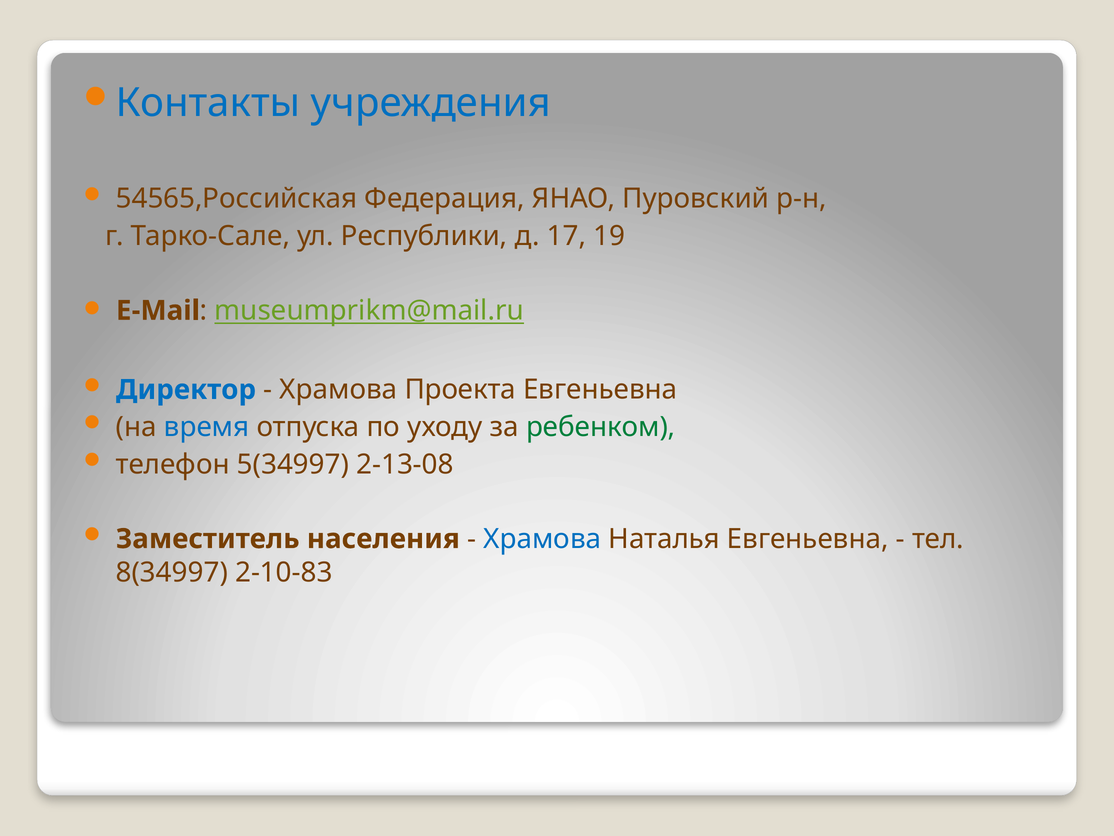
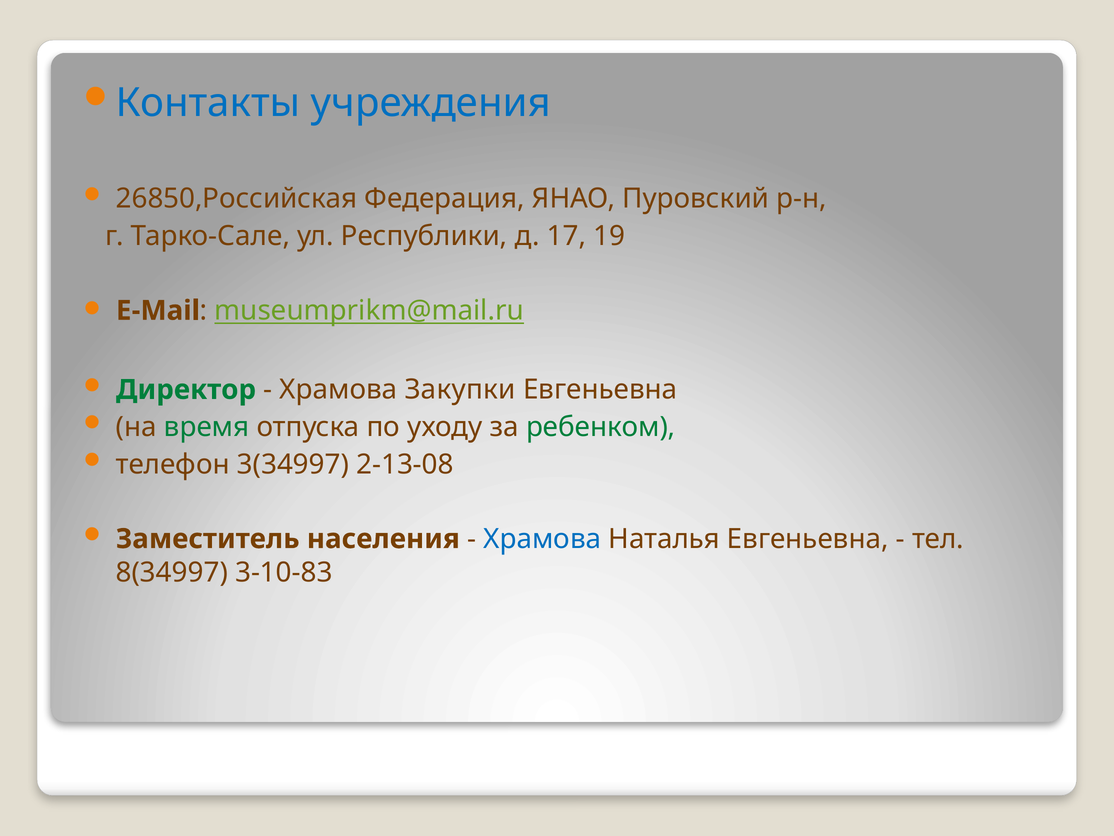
54565,Российская: 54565,Российская -> 26850,Российская (237, 199)
Директор colour: blue -> green (186, 389)
Проекта: Проекта -> Закупки (460, 389)
время colour: blue -> green (207, 427)
5(34997: 5(34997 -> 3(34997 (293, 464)
2-10-83: 2-10-83 -> 3-10-83 (284, 572)
